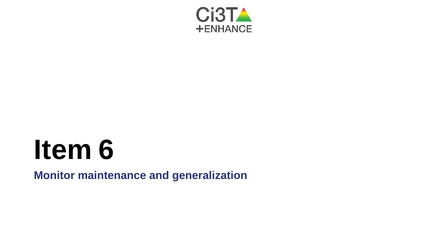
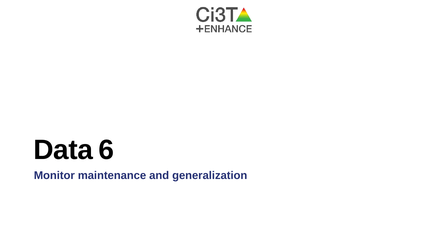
Item: Item -> Data (63, 150)
